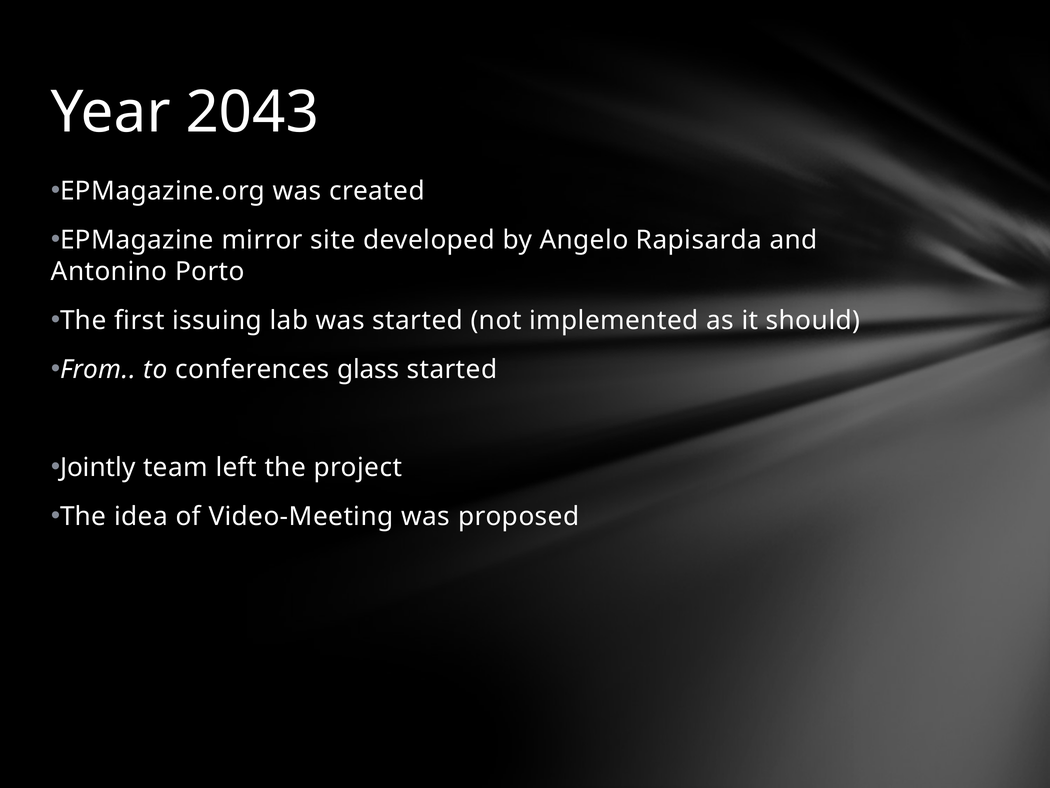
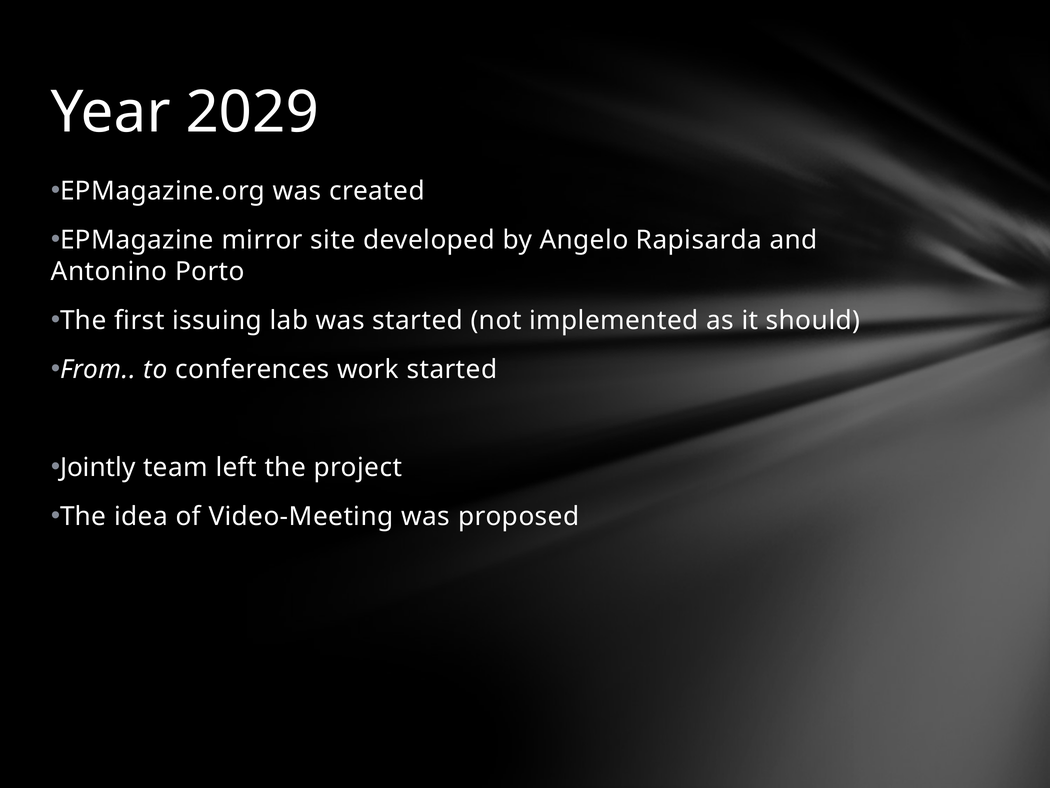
2043: 2043 -> 2029 (252, 113)
glass: glass -> work (368, 369)
